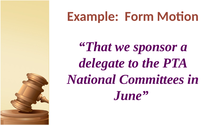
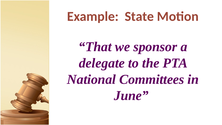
Form: Form -> State (139, 16)
